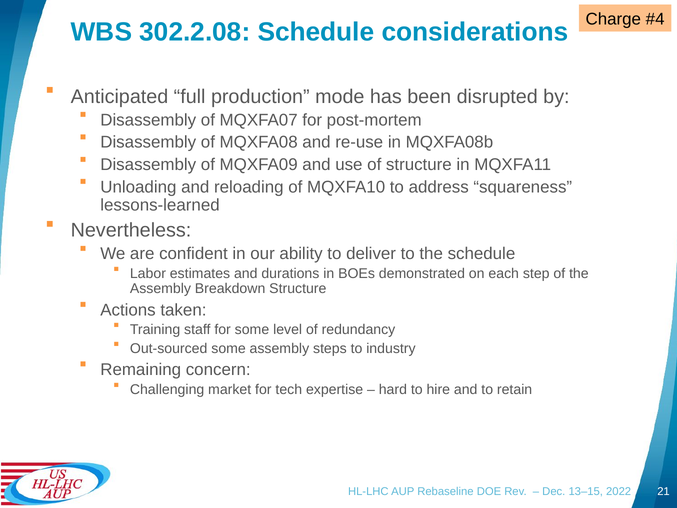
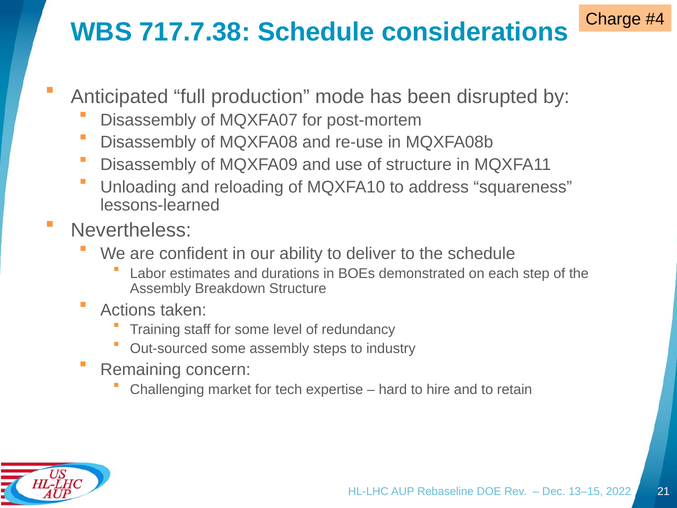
302.2.08: 302.2.08 -> 717.7.38 (195, 32)
